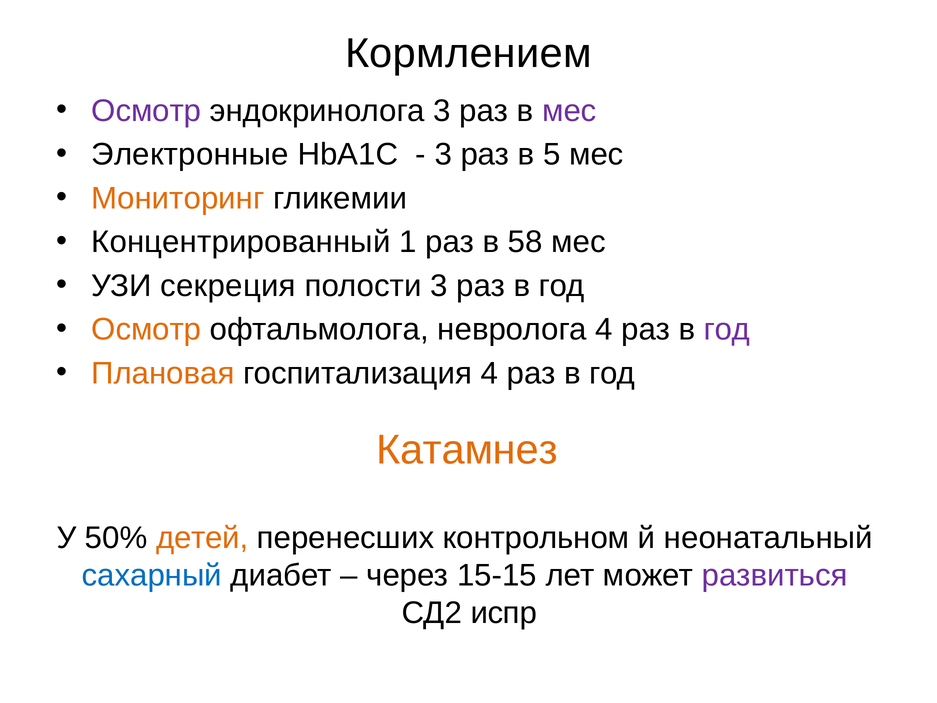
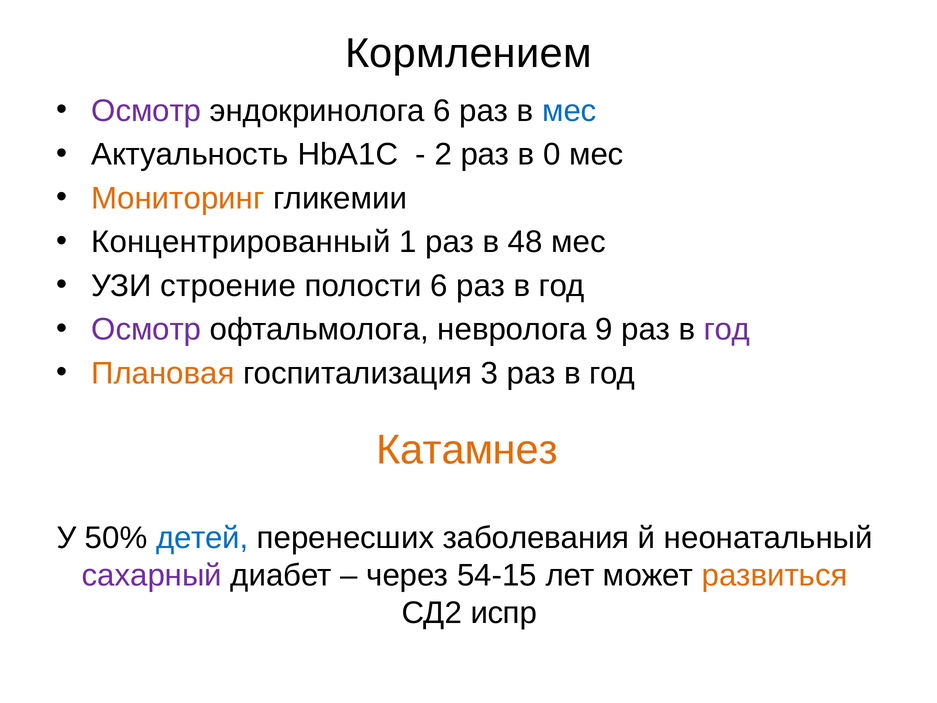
эндокринолога 3: 3 -> 6 (442, 111)
мес colour: purple -> blue (569, 111)
Электронные: Электронные -> Актуальность (190, 155)
3: 3 -> 2 (443, 155)
5: 5 -> 0 (552, 155)
58: 58 -> 48 (525, 242)
секреция: секреция -> строение (228, 286)
полости 3: 3 -> 6 (439, 286)
Осмотр colour: orange -> purple (146, 329)
невролога 4: 4 -> 9 (604, 329)
госпитализация 4: 4 -> 3 (489, 373)
детей colour: orange -> blue (202, 538)
контрольном: контрольном -> заболевания (536, 538)
сахарный colour: blue -> purple (152, 575)
15-15: 15-15 -> 54-15 (497, 575)
развиться colour: purple -> orange (775, 575)
